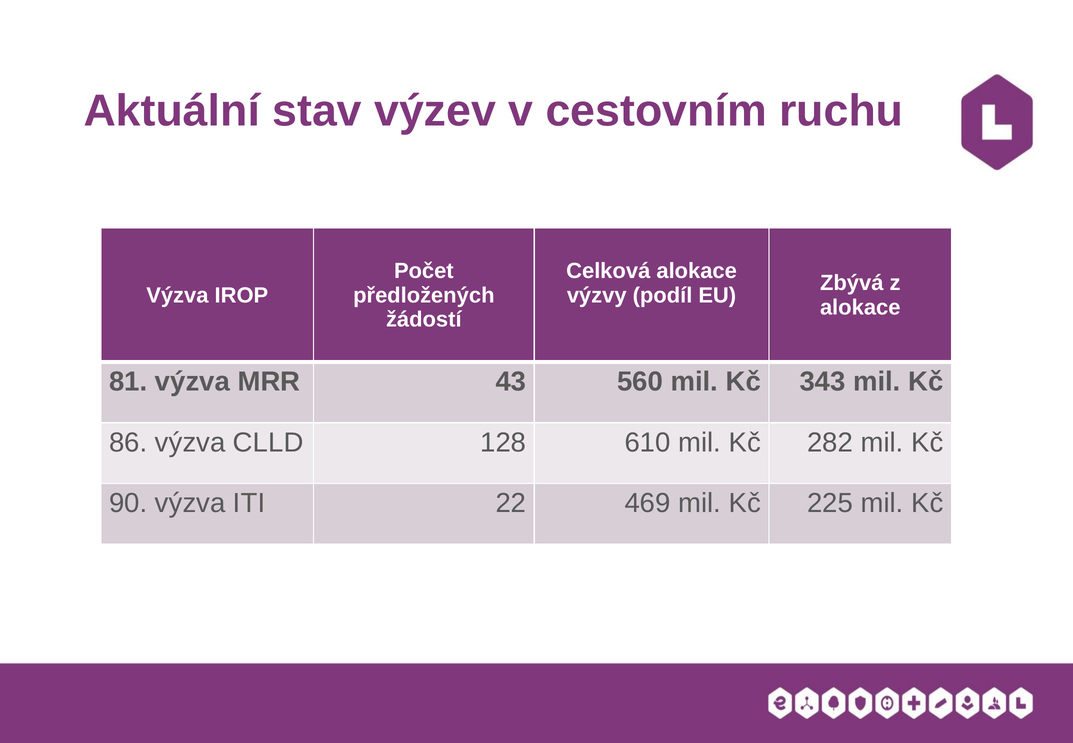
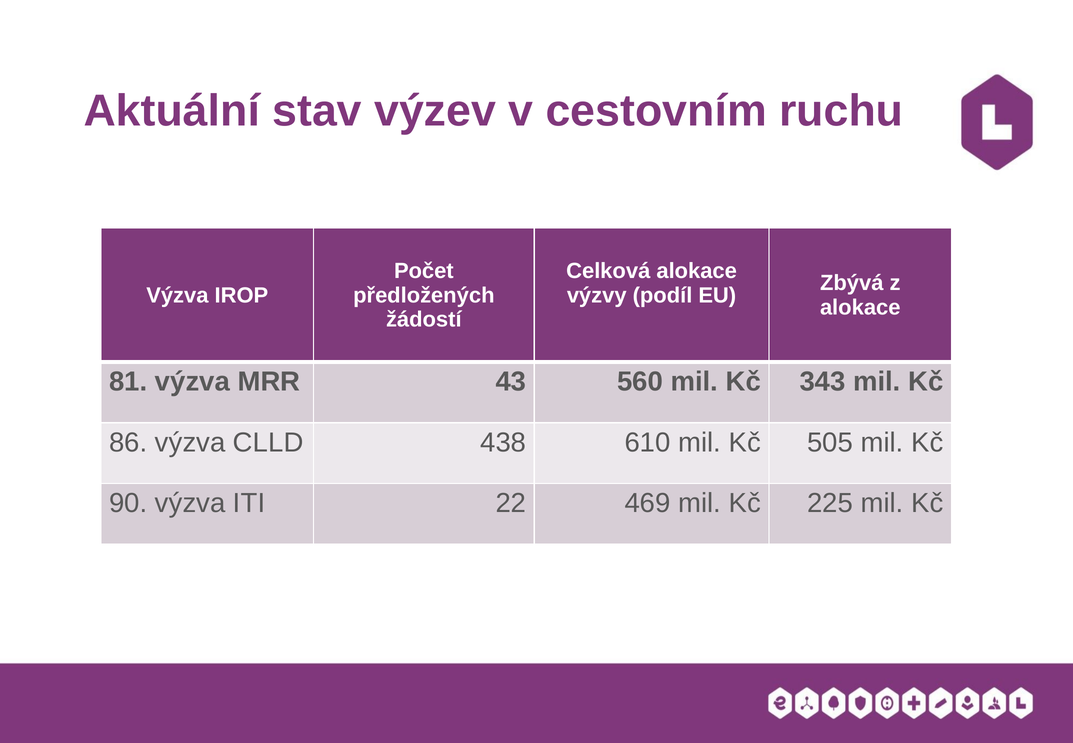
128: 128 -> 438 (503, 442)
282: 282 -> 505 (830, 442)
